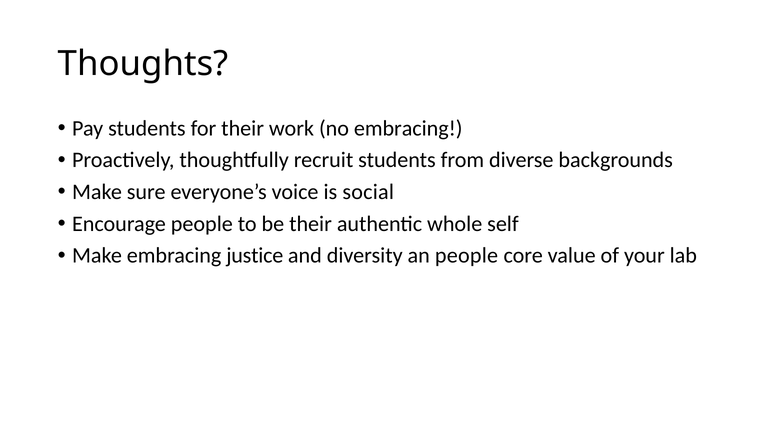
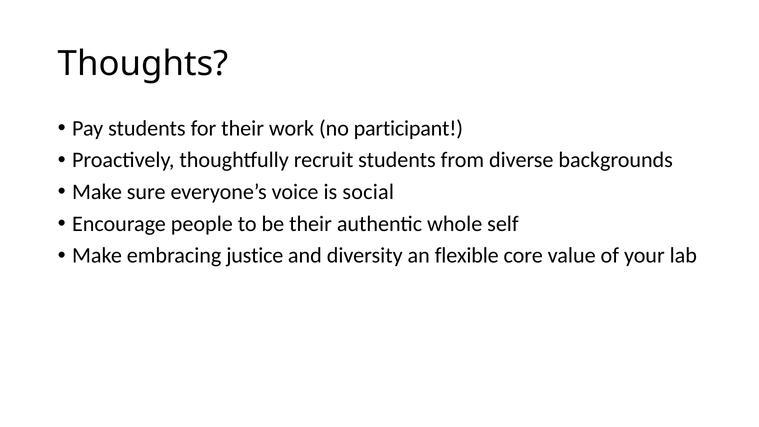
no embracing: embracing -> participant (408, 128)
an people: people -> flexible (467, 256)
